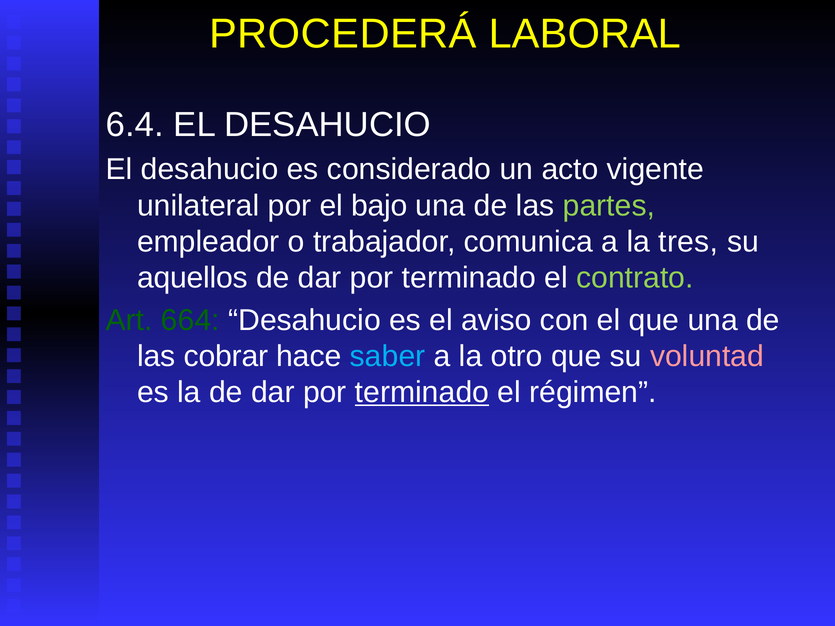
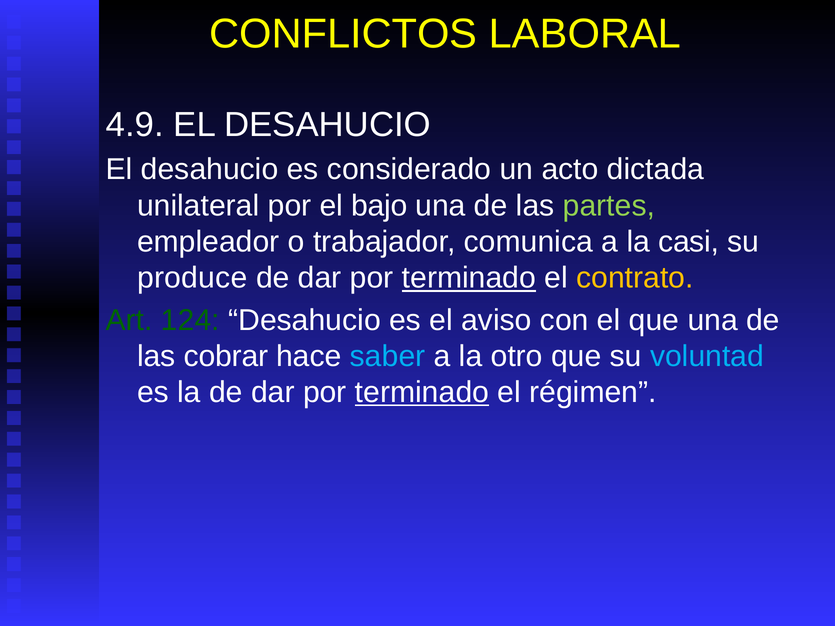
PROCEDERÁ: PROCEDERÁ -> CONFLICTOS (343, 34)
6.4: 6.4 -> 4.9 (135, 125)
vigente: vigente -> dictada (655, 170)
tres: tres -> casi (689, 242)
aquellos: aquellos -> produce (192, 278)
terminado underline: none -> present (469, 278)
contrato colour: light green -> yellow (635, 278)
664: 664 -> 124 (190, 320)
voluntad colour: pink -> light blue (707, 356)
